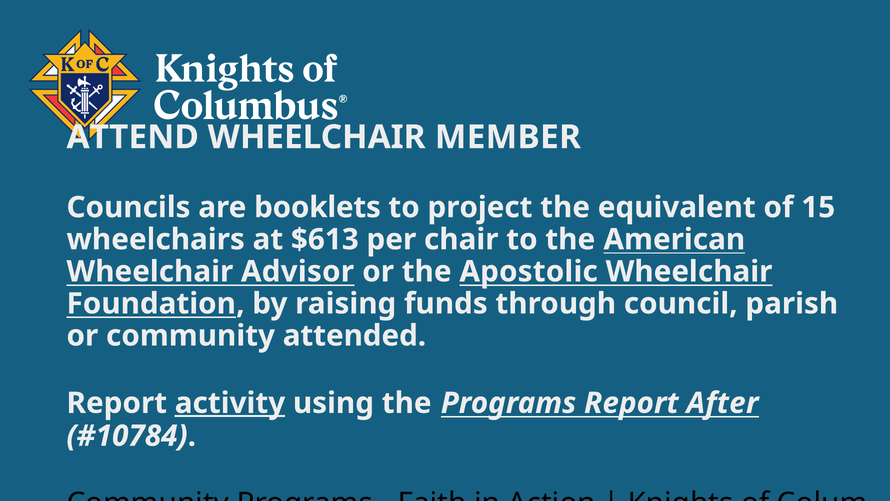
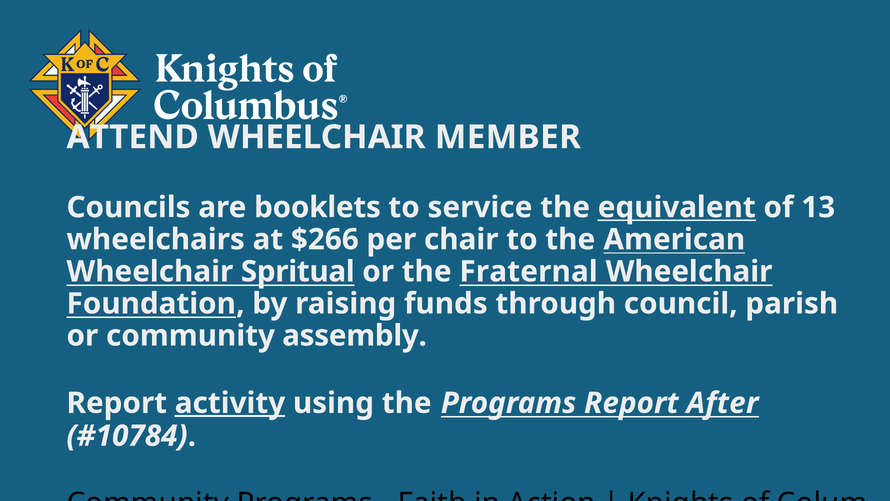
project: project -> service (480, 207)
equivalent underline: none -> present (677, 207)
15: 15 -> 13 (818, 207)
$613: $613 -> $266 (325, 239)
Advisor: Advisor -> Spritual (298, 271)
Apostolic: Apostolic -> Fraternal (529, 271)
attended: attended -> assembly (354, 335)
